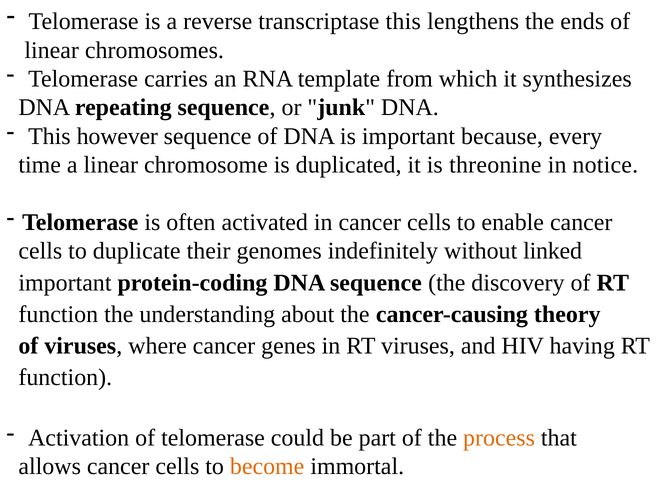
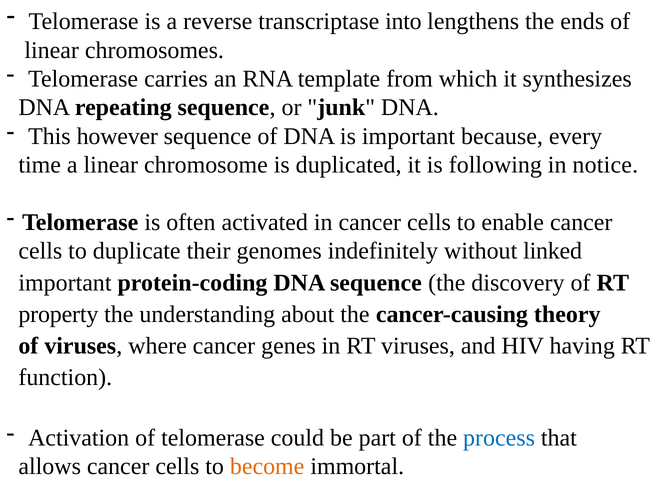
transcriptase this: this -> into (403, 21)
threonine: threonine -> following (495, 165)
function: function -> property (58, 314)
process colour: orange -> blue (499, 438)
